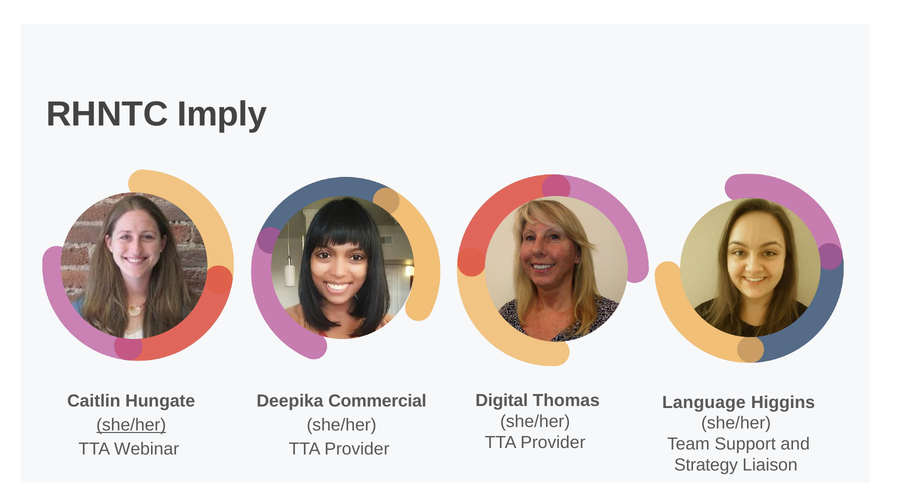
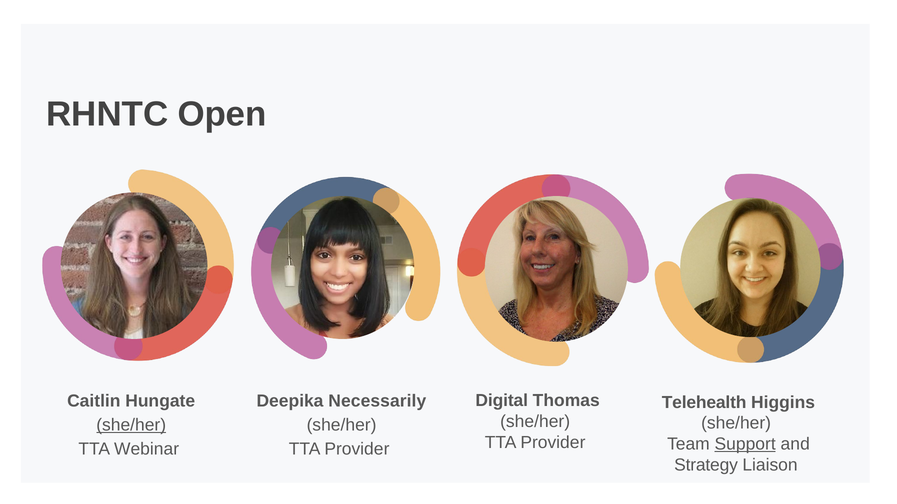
Imply: Imply -> Open (222, 114)
Commercial: Commercial -> Necessarily (377, 401)
Language: Language -> Telehealth (704, 403)
Support underline: none -> present (745, 445)
